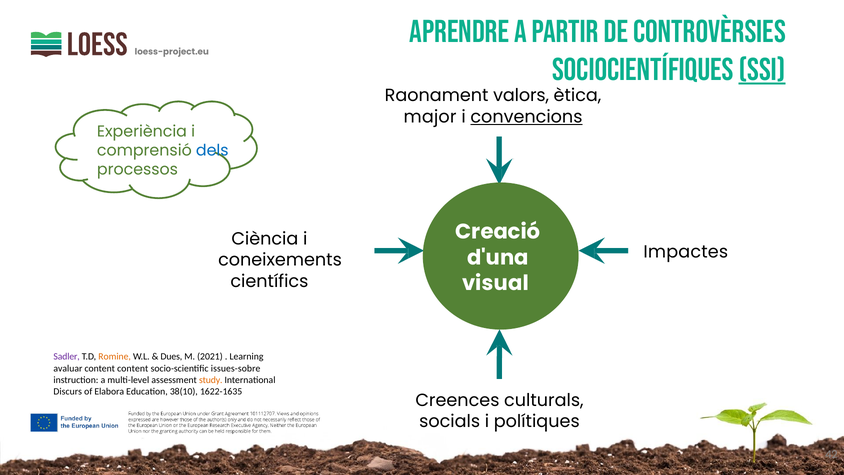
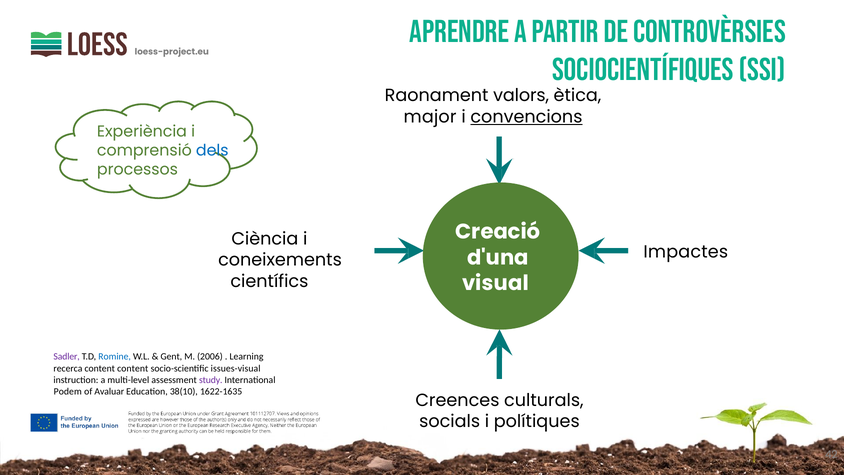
SSI underline: present -> none (762, 70)
Romine colour: orange -> blue (115, 357)
Dues: Dues -> Gent (171, 357)
2021: 2021 -> 2006 (210, 357)
avaluar: avaluar -> recerca (68, 368)
issues-sobre: issues-sobre -> issues-visual (236, 368)
study colour: orange -> purple (211, 380)
Discurs: Discurs -> Podem (68, 391)
Elabora: Elabora -> Avaluar (109, 391)
